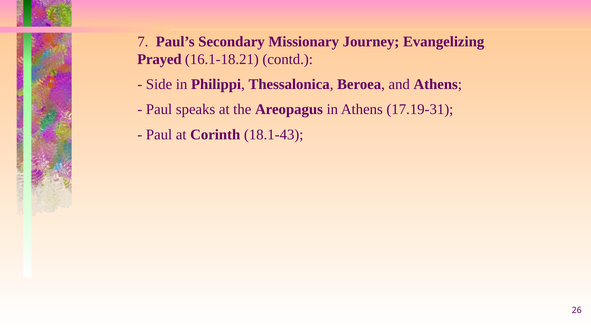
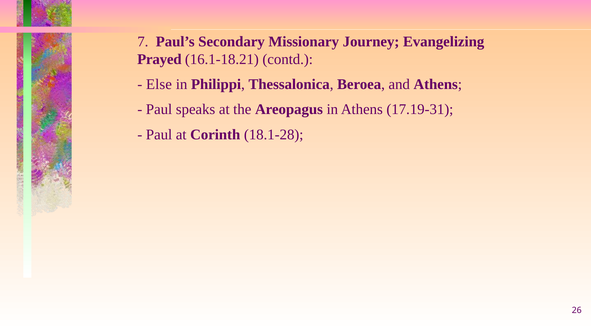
Side: Side -> Else (159, 84)
18.1-43: 18.1-43 -> 18.1-28 (274, 135)
